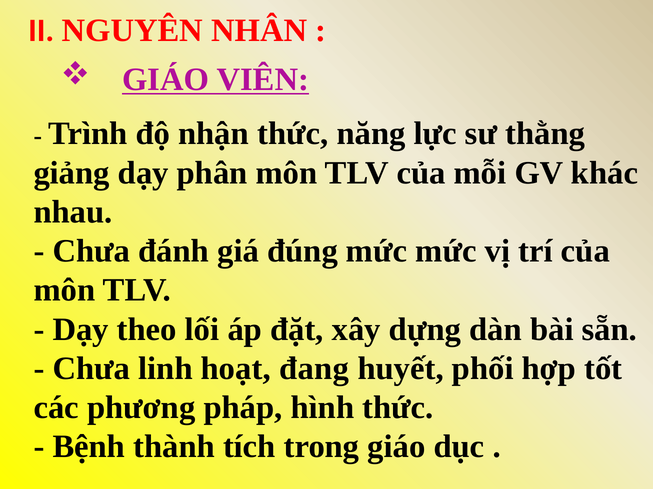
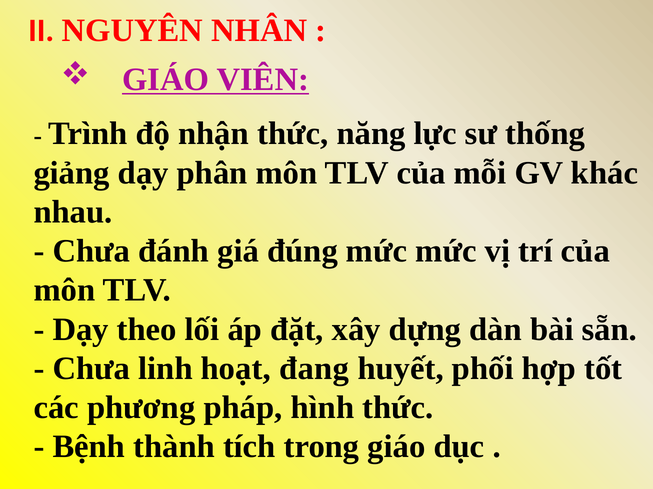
thằng: thằng -> thống (545, 134)
